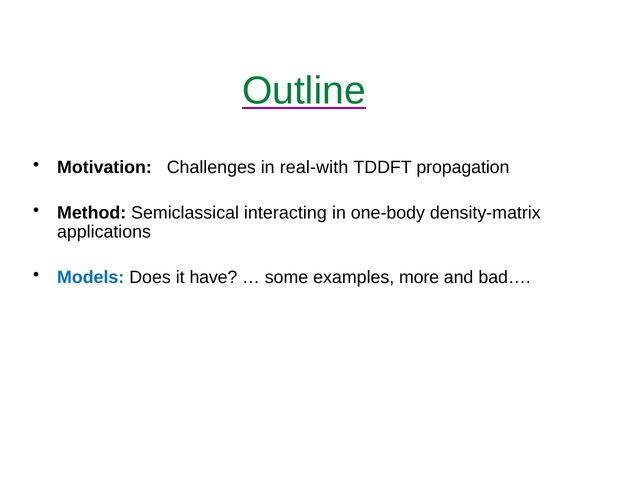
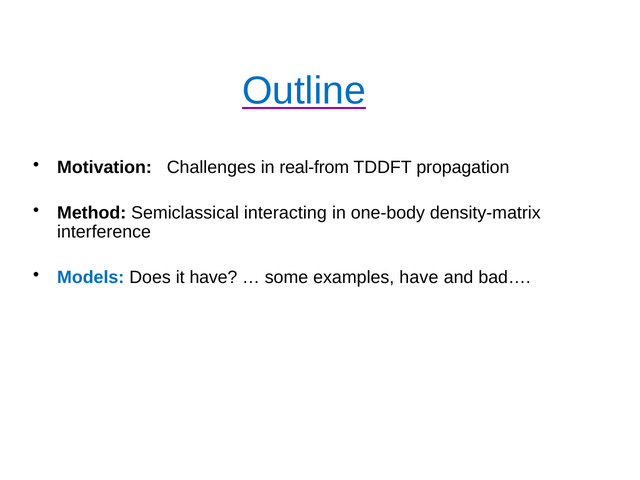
Outline colour: green -> blue (304, 91)
real-with: real-with -> real-from (314, 167)
applications: applications -> interference (104, 232)
examples more: more -> have (419, 278)
